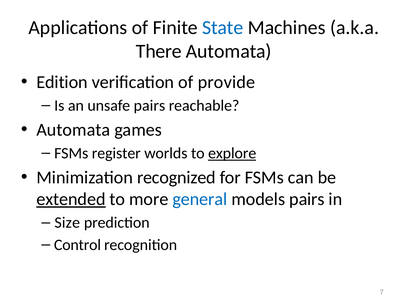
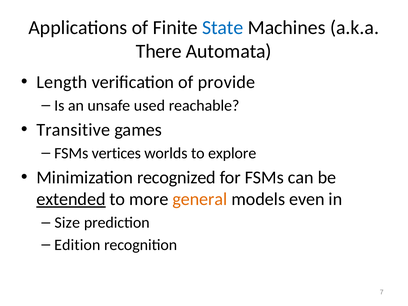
Edition: Edition -> Length (62, 82)
unsafe pairs: pairs -> used (149, 106)
Automata: Automata -> Transitive (73, 130)
register: register -> vertices (116, 153)
explore underline: present -> none (232, 153)
general colour: blue -> orange (200, 199)
models pairs: pairs -> even (307, 199)
Control: Control -> Edition (77, 245)
